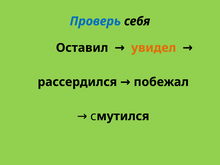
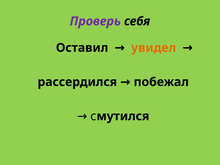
Проверь colour: blue -> purple (95, 21)
